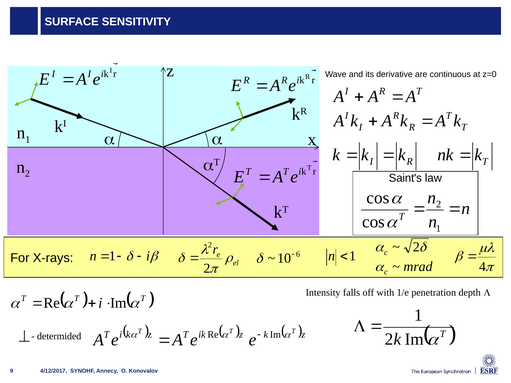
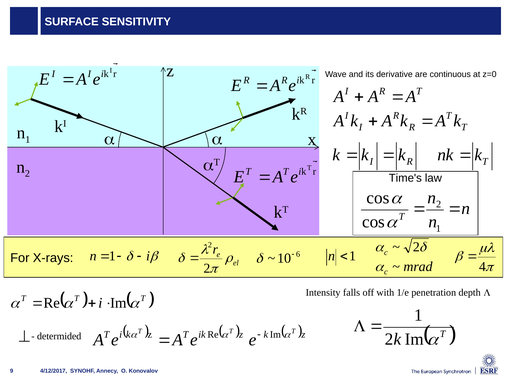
Saint's: Saint's -> Time's (405, 178)
